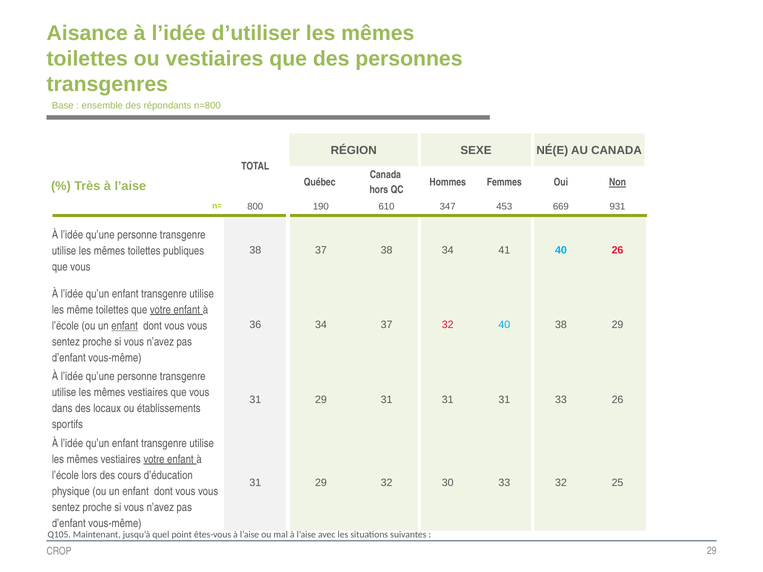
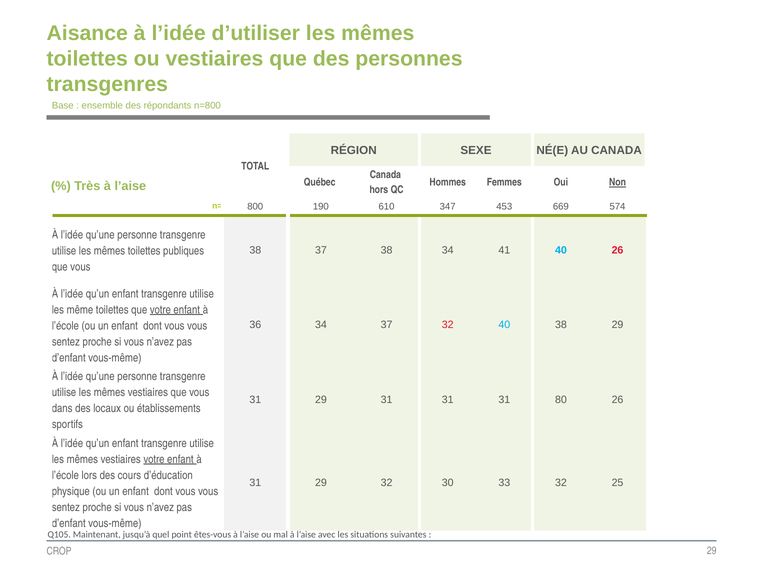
931: 931 -> 574 (617, 207)
enfant underline: present -> none (125, 326)
31 33: 33 -> 80 (561, 400)
